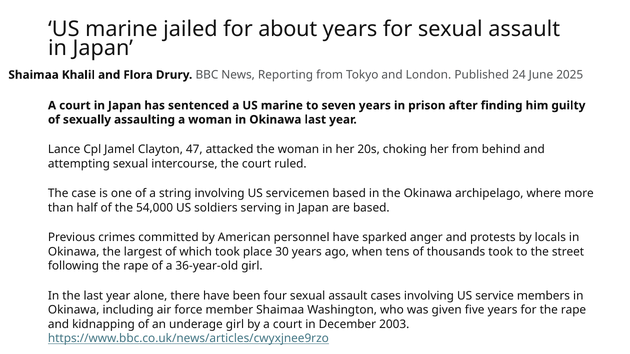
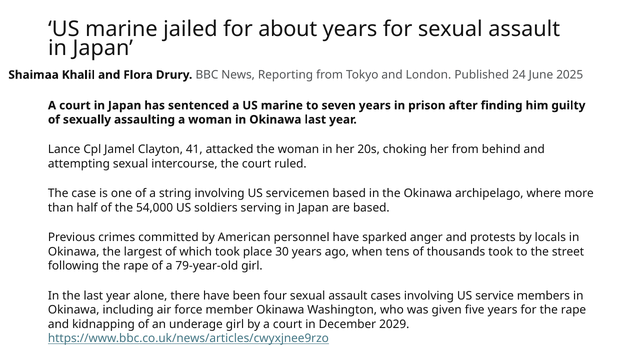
47: 47 -> 41 (194, 150)
36-year-old: 36-year-old -> 79-year-old (207, 266)
member Shaimaa: Shaimaa -> Okinawa (280, 310)
2003: 2003 -> 2029 (394, 324)
